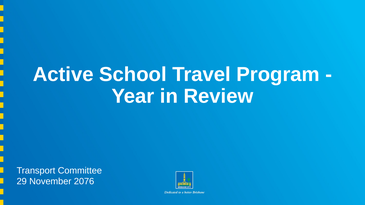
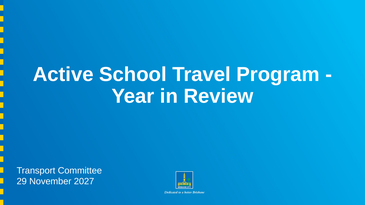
2076: 2076 -> 2027 (84, 182)
